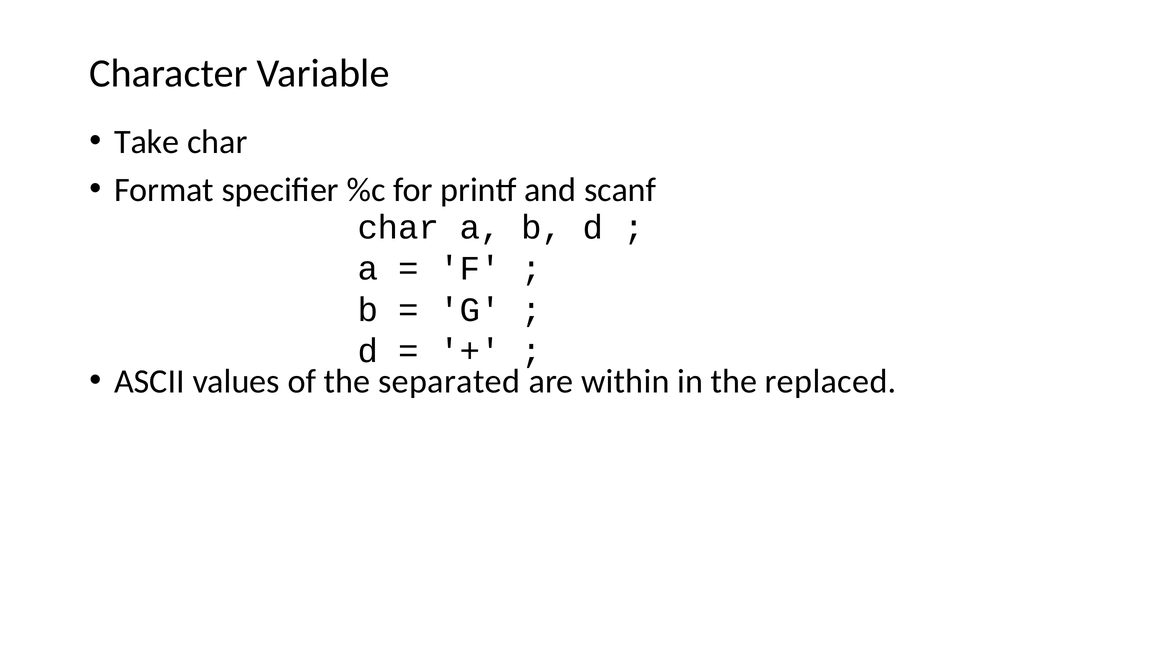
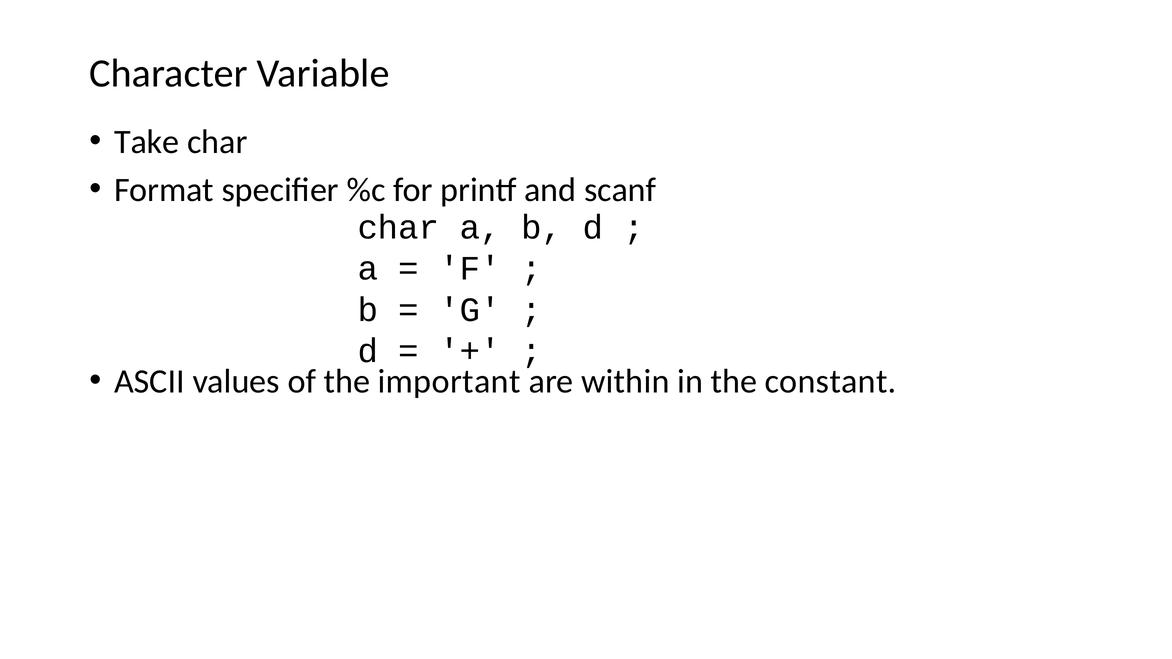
separated: separated -> important (449, 382)
replaced: replaced -> constant (831, 382)
